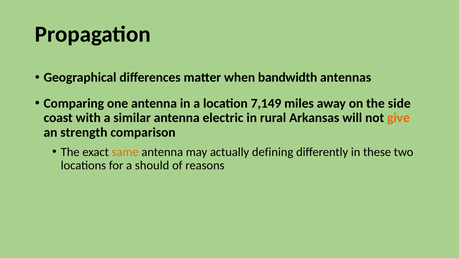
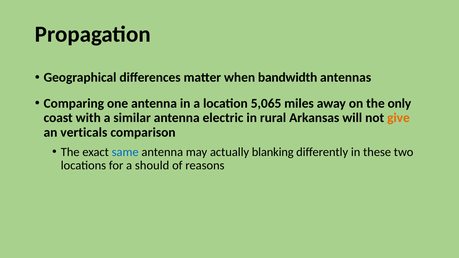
7,149: 7,149 -> 5,065 (266, 103)
side: side -> only (399, 103)
strength: strength -> verticals (84, 132)
same colour: orange -> blue (125, 152)
defining: defining -> blanking (273, 152)
